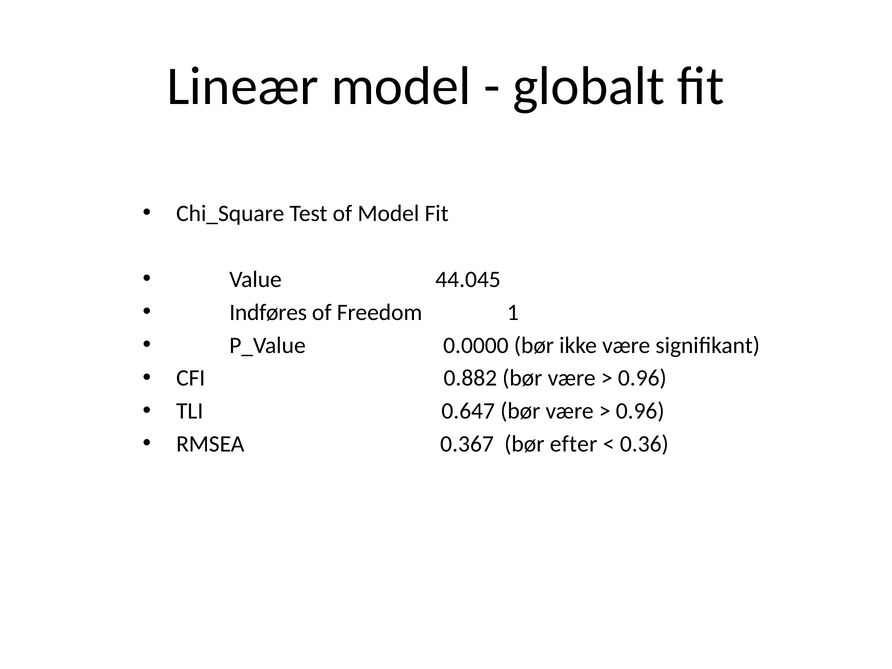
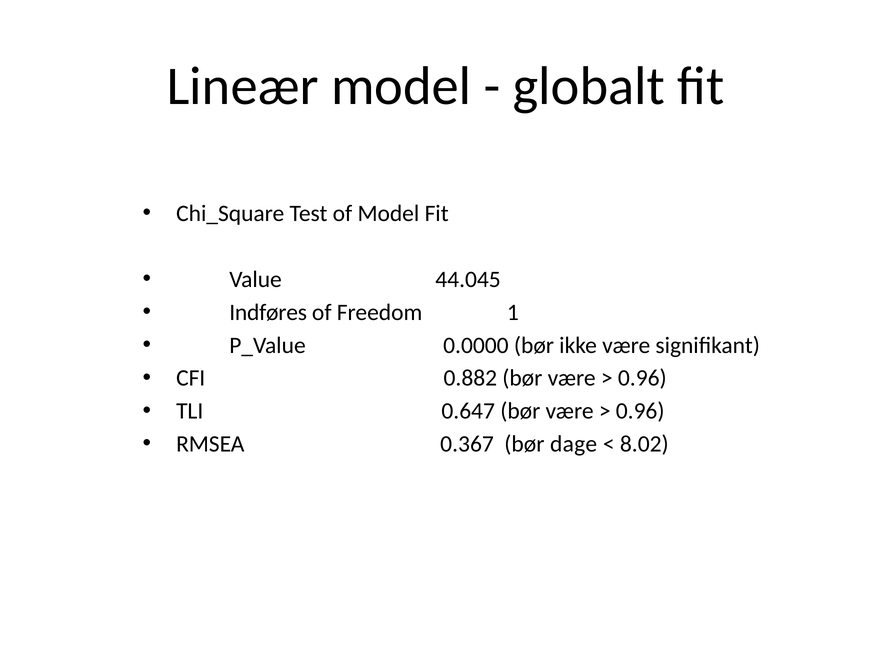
efter: efter -> dage (574, 444)
0.36: 0.36 -> 8.02 (644, 444)
